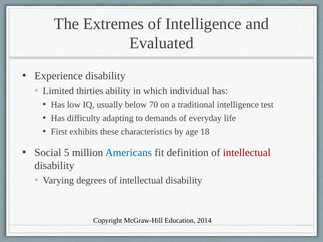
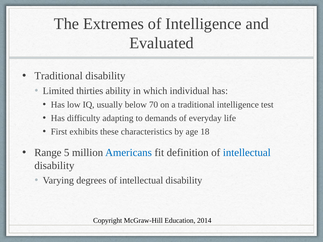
Experience: Experience -> Traditional (59, 76)
Social: Social -> Range (48, 153)
intellectual colour: red -> blue (247, 153)
